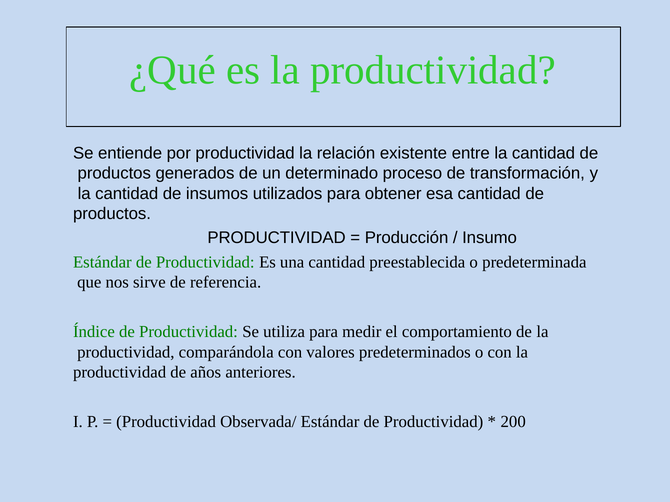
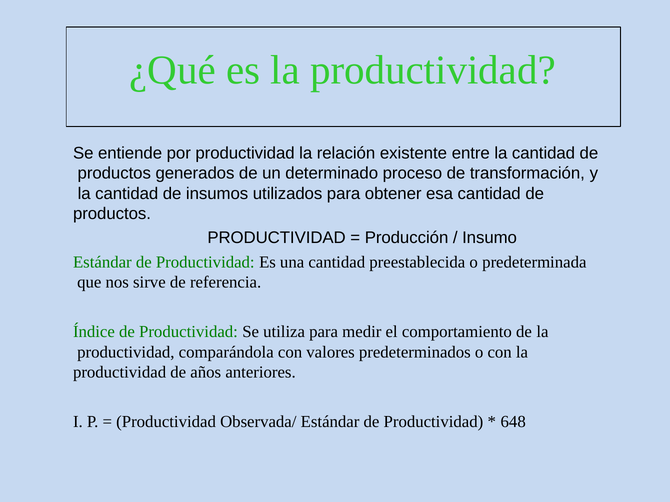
200: 200 -> 648 (513, 422)
